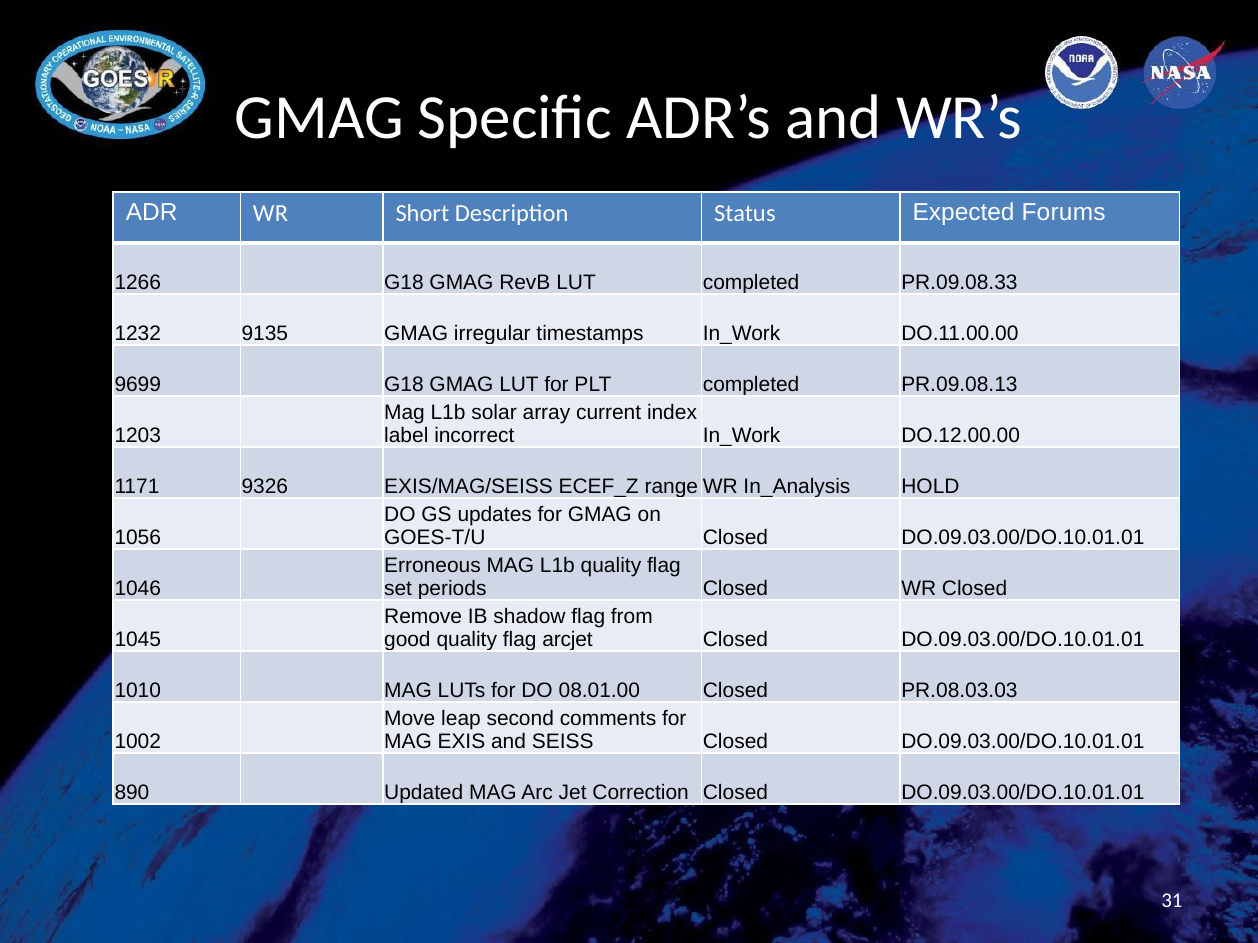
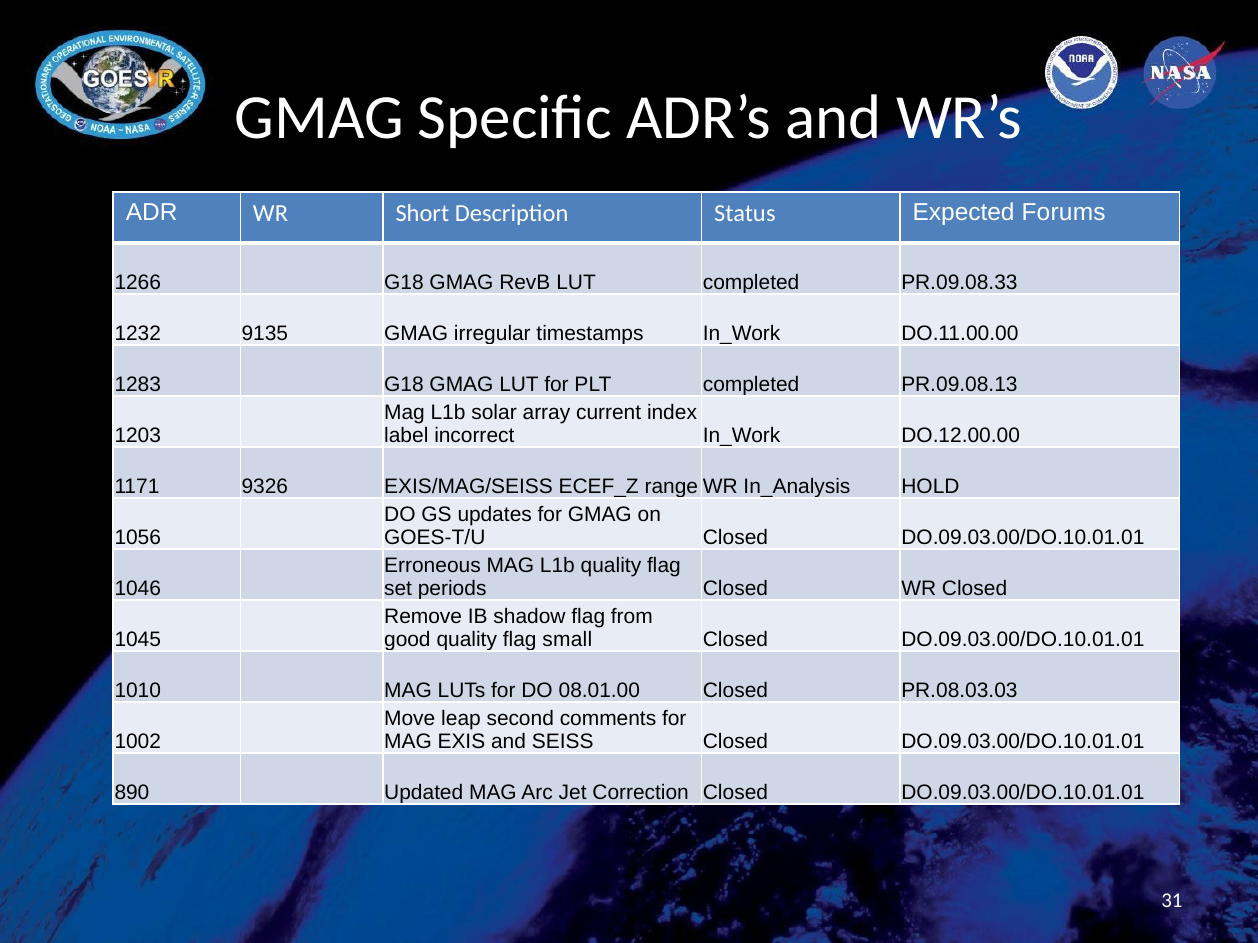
9699: 9699 -> 1283 (138, 385)
arcjet: arcjet -> small (567, 640)
